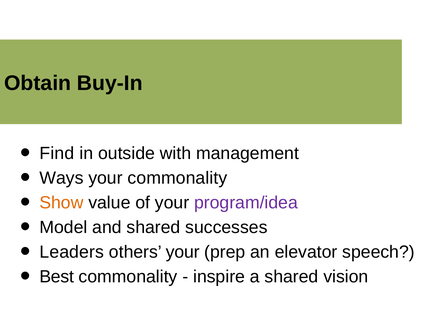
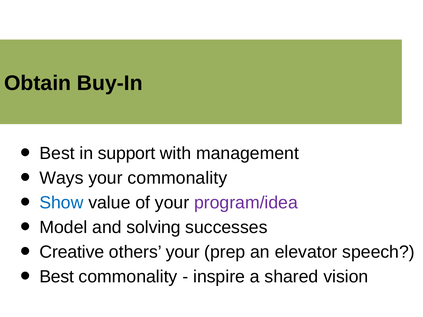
Find: Find -> Best (57, 154)
outside: outside -> support (127, 154)
Show colour: orange -> blue (61, 203)
and shared: shared -> solving (154, 228)
Leaders: Leaders -> Creative (72, 252)
